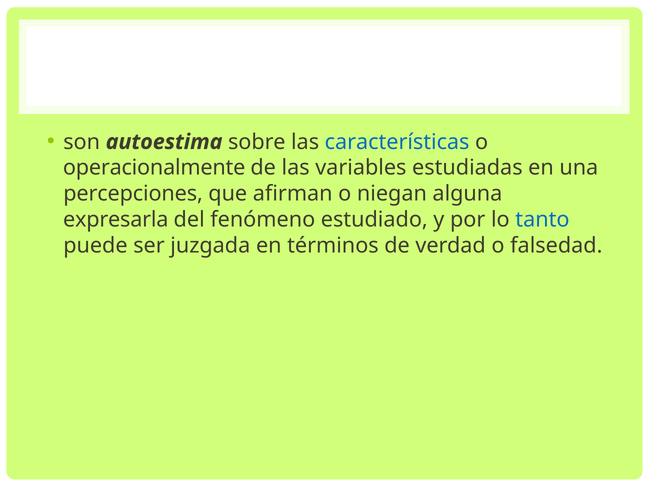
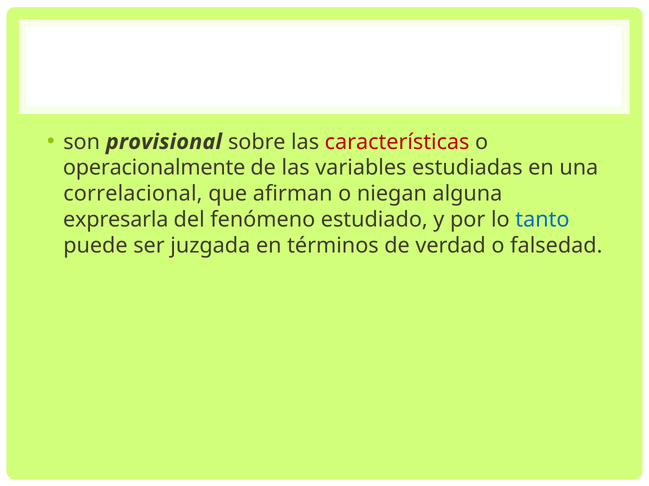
autoestima: autoestima -> provisional (164, 142)
características colour: blue -> red (397, 142)
percepciones: percepciones -> correlacional (133, 194)
